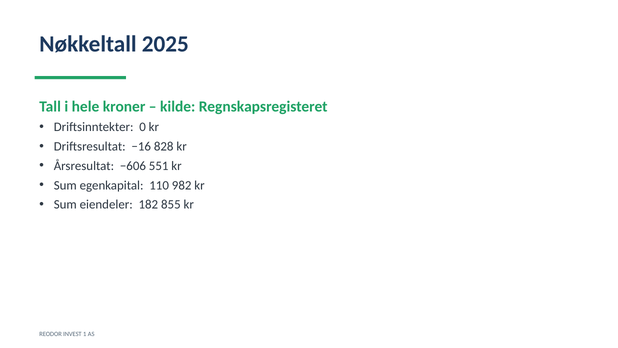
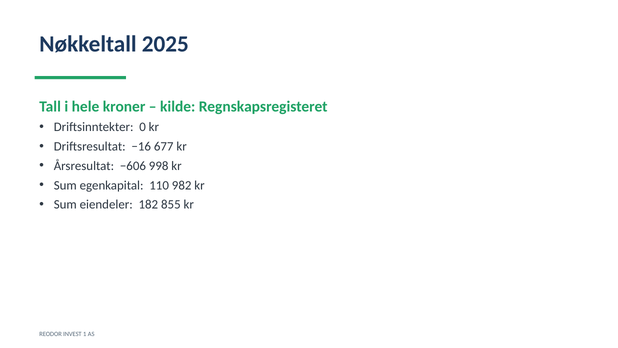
828: 828 -> 677 (164, 146)
551: 551 -> 998 (159, 166)
